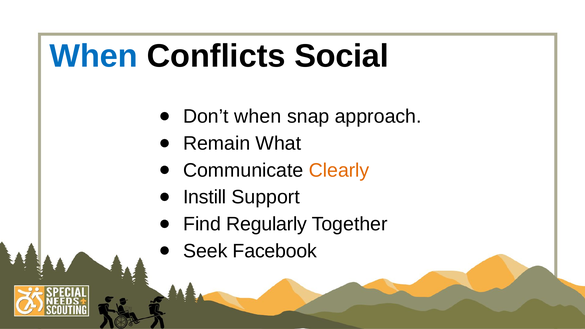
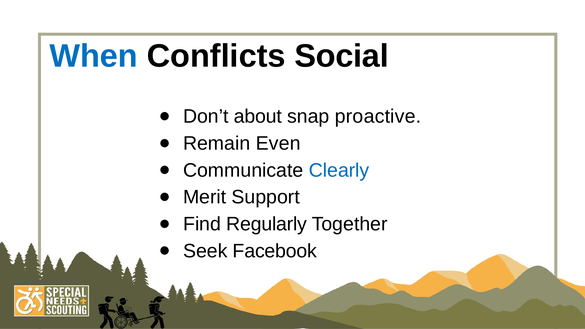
Don’t when: when -> about (258, 117)
approach: approach -> proactive (378, 117)
What: What -> Even (278, 143)
Clearly colour: orange -> blue (339, 170)
Instill: Instill -> Merit (205, 197)
